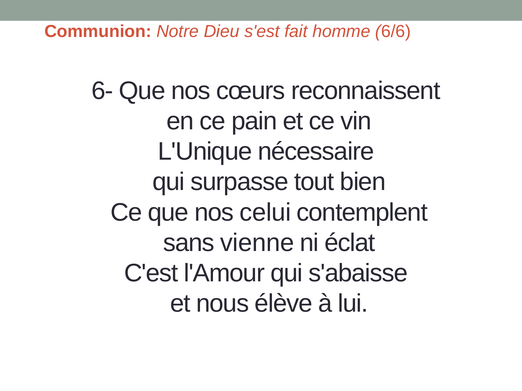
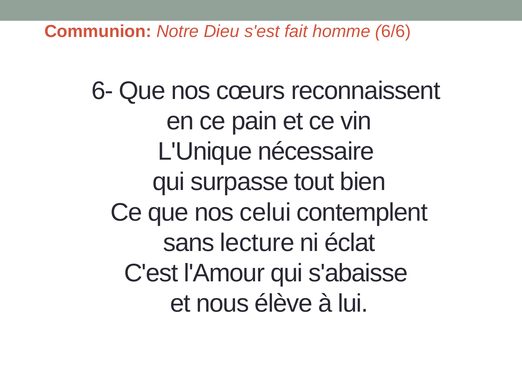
vienne: vienne -> lecture (257, 243)
